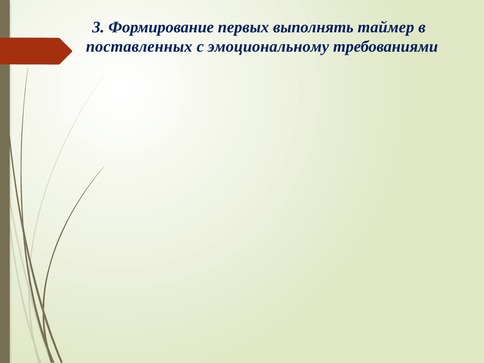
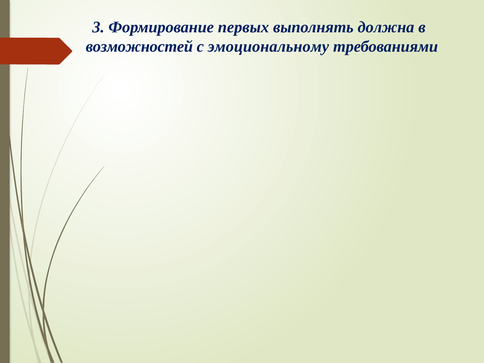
таймер: таймер -> должна (386, 27)
поставленных: поставленных -> возможностей (139, 46)
